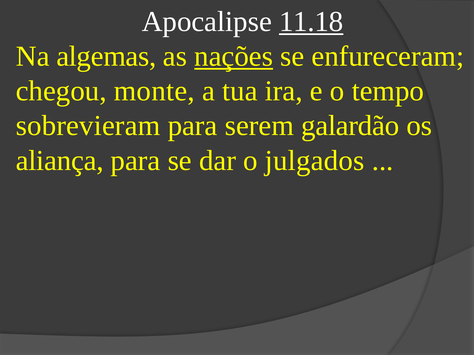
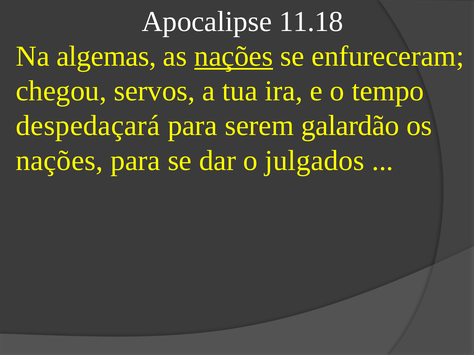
11.18 underline: present -> none (311, 22)
monte: monte -> servos (154, 91)
sobrevieram: sobrevieram -> despedaçará (88, 126)
aliança: aliança -> nações (59, 161)
